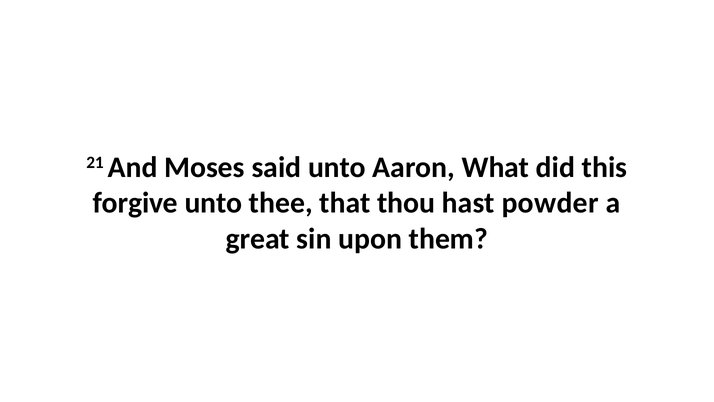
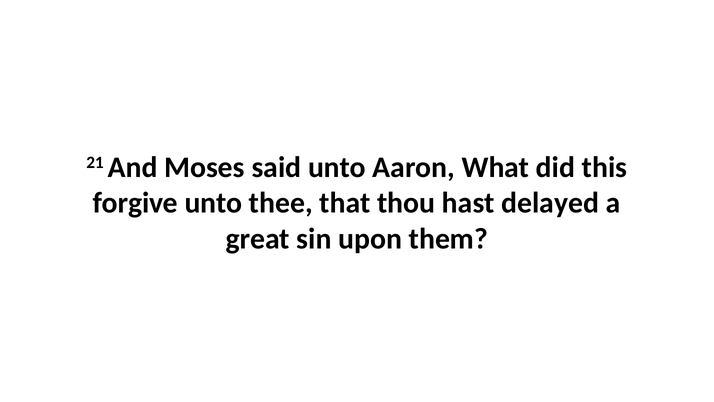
powder: powder -> delayed (550, 203)
